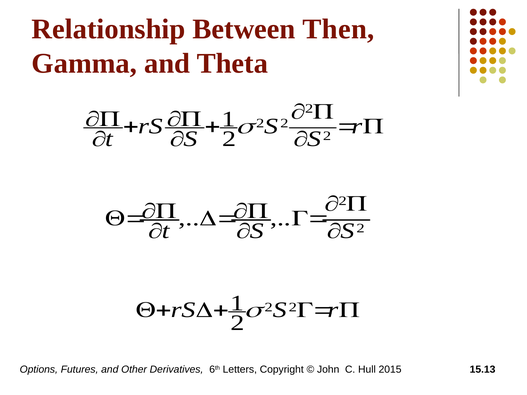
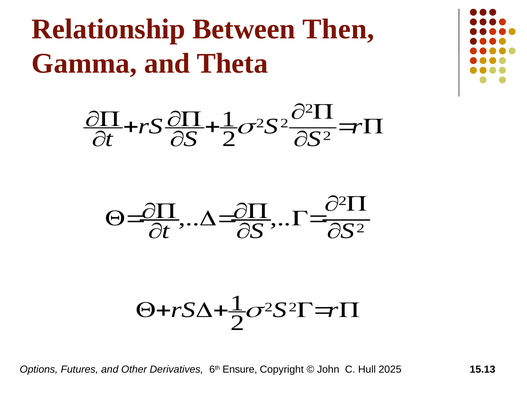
Letters: Letters -> Ensure (240, 370)
2015: 2015 -> 2025 (390, 370)
